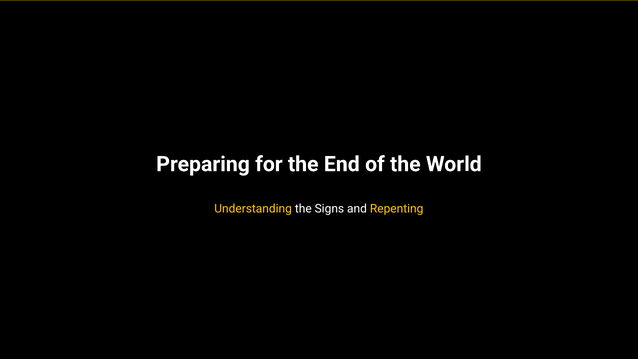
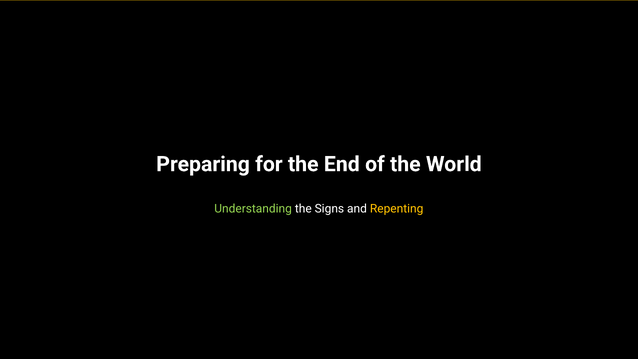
Understanding colour: yellow -> light green (253, 209)
